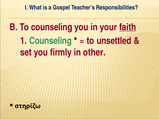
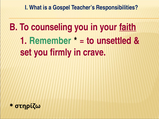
1 Counseling: Counseling -> Remember (50, 41)
other: other -> crave (94, 52)
